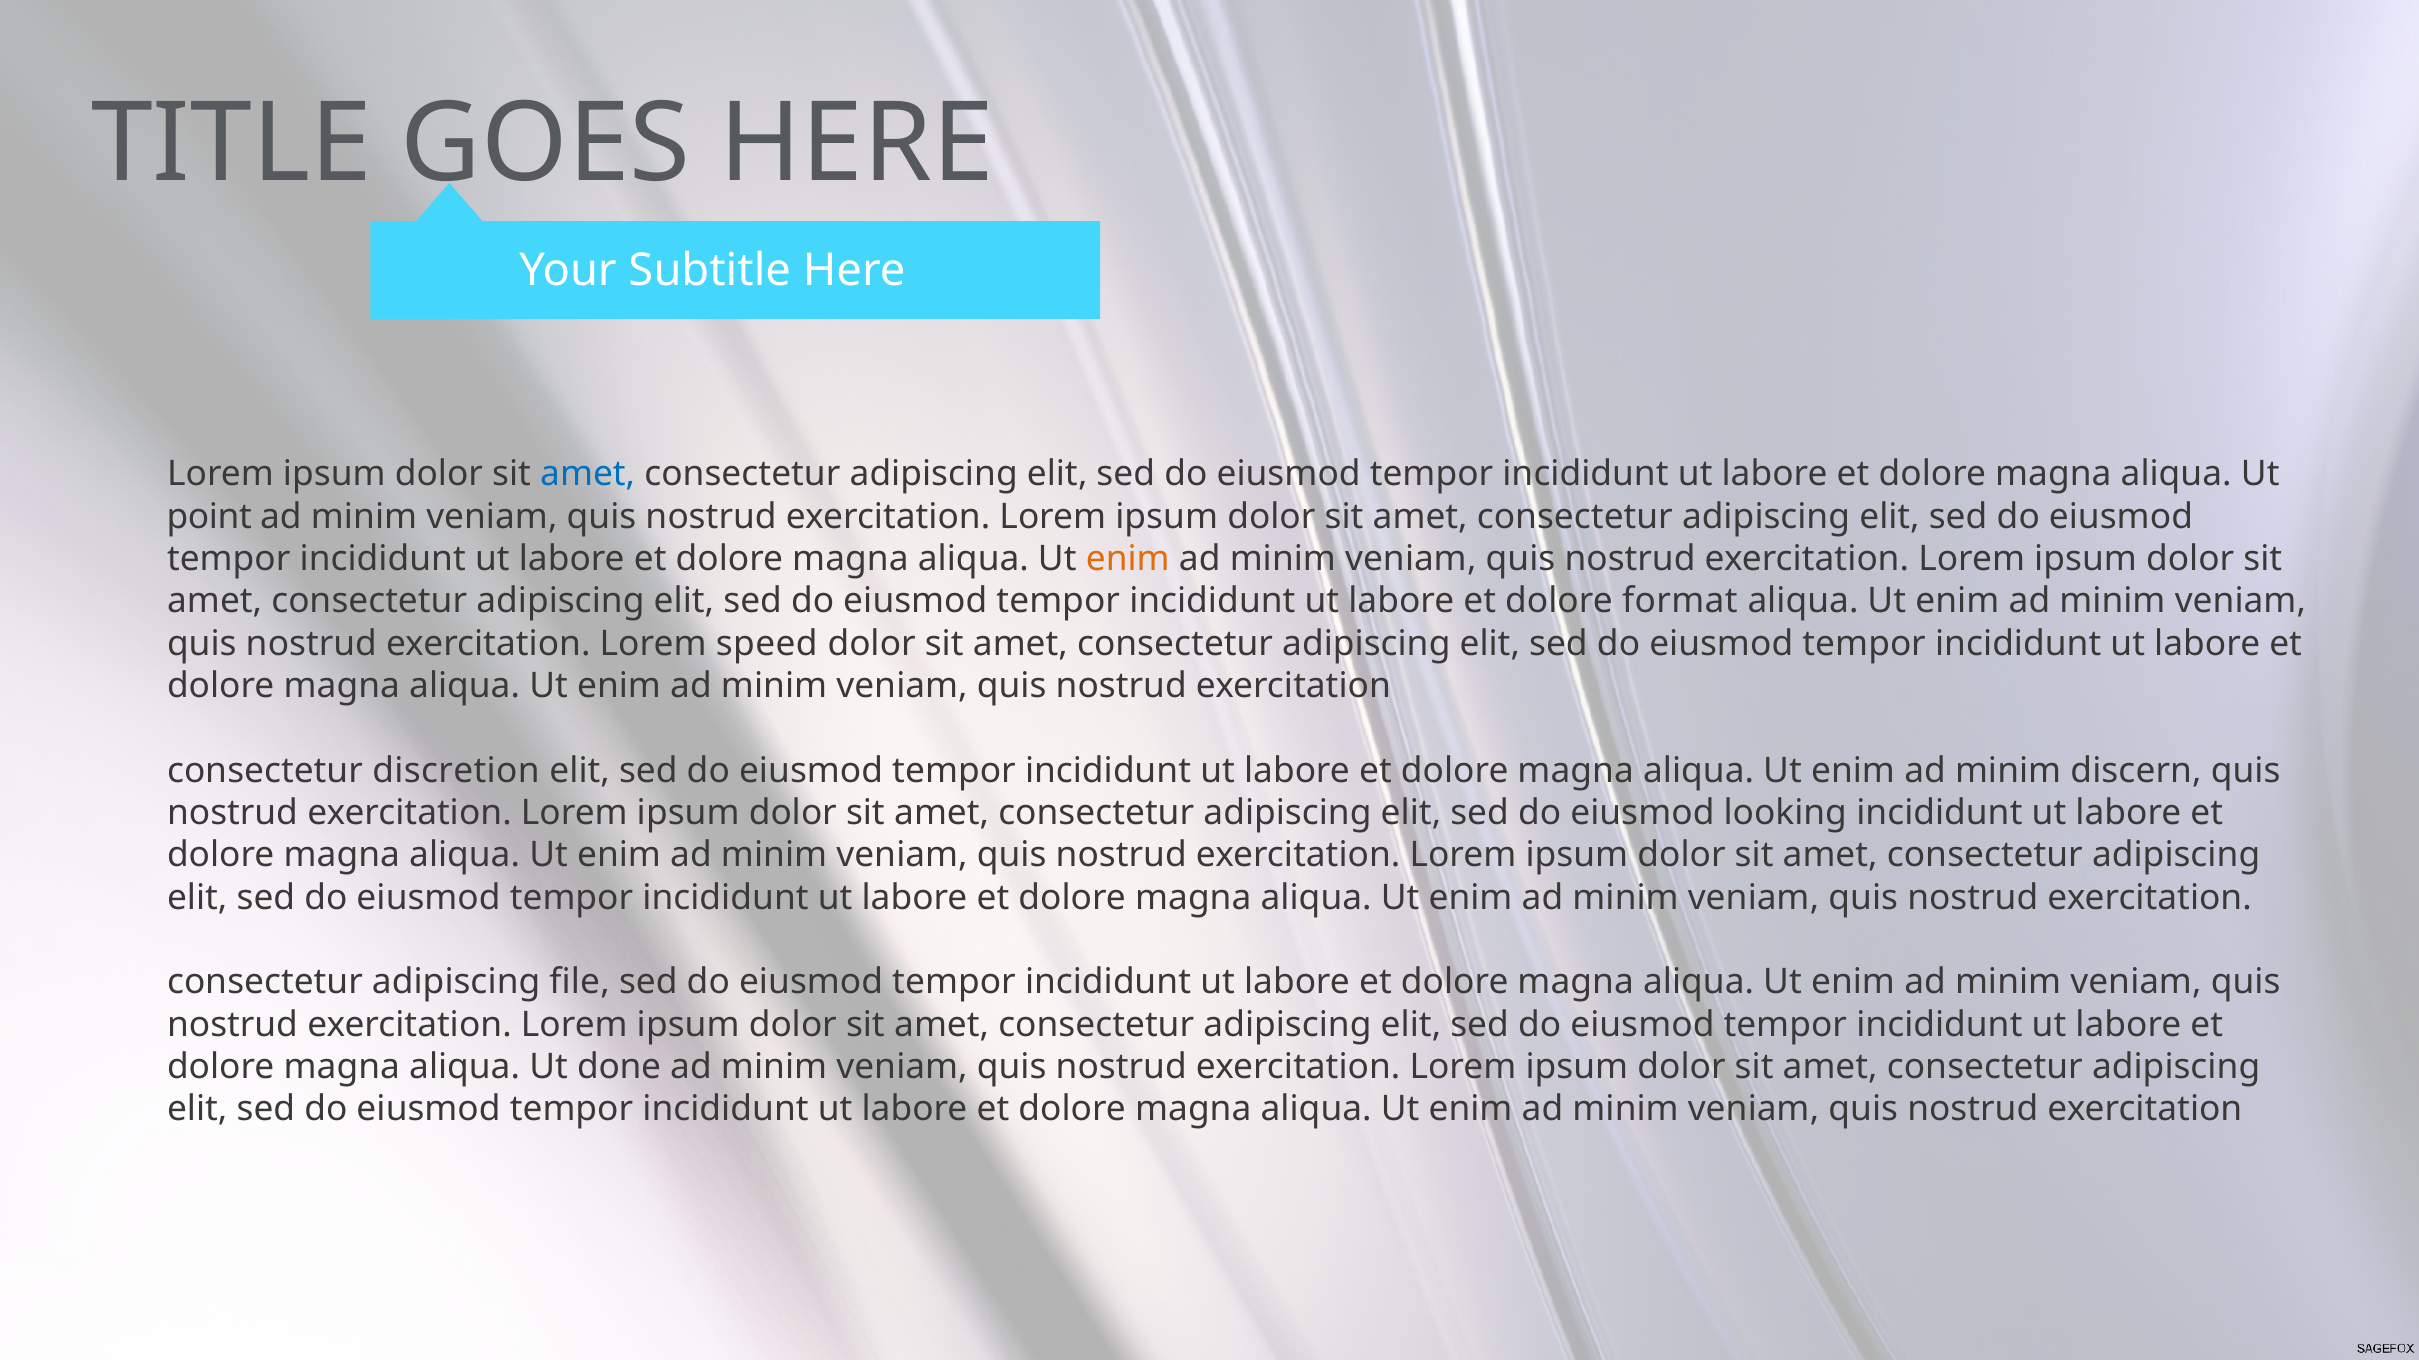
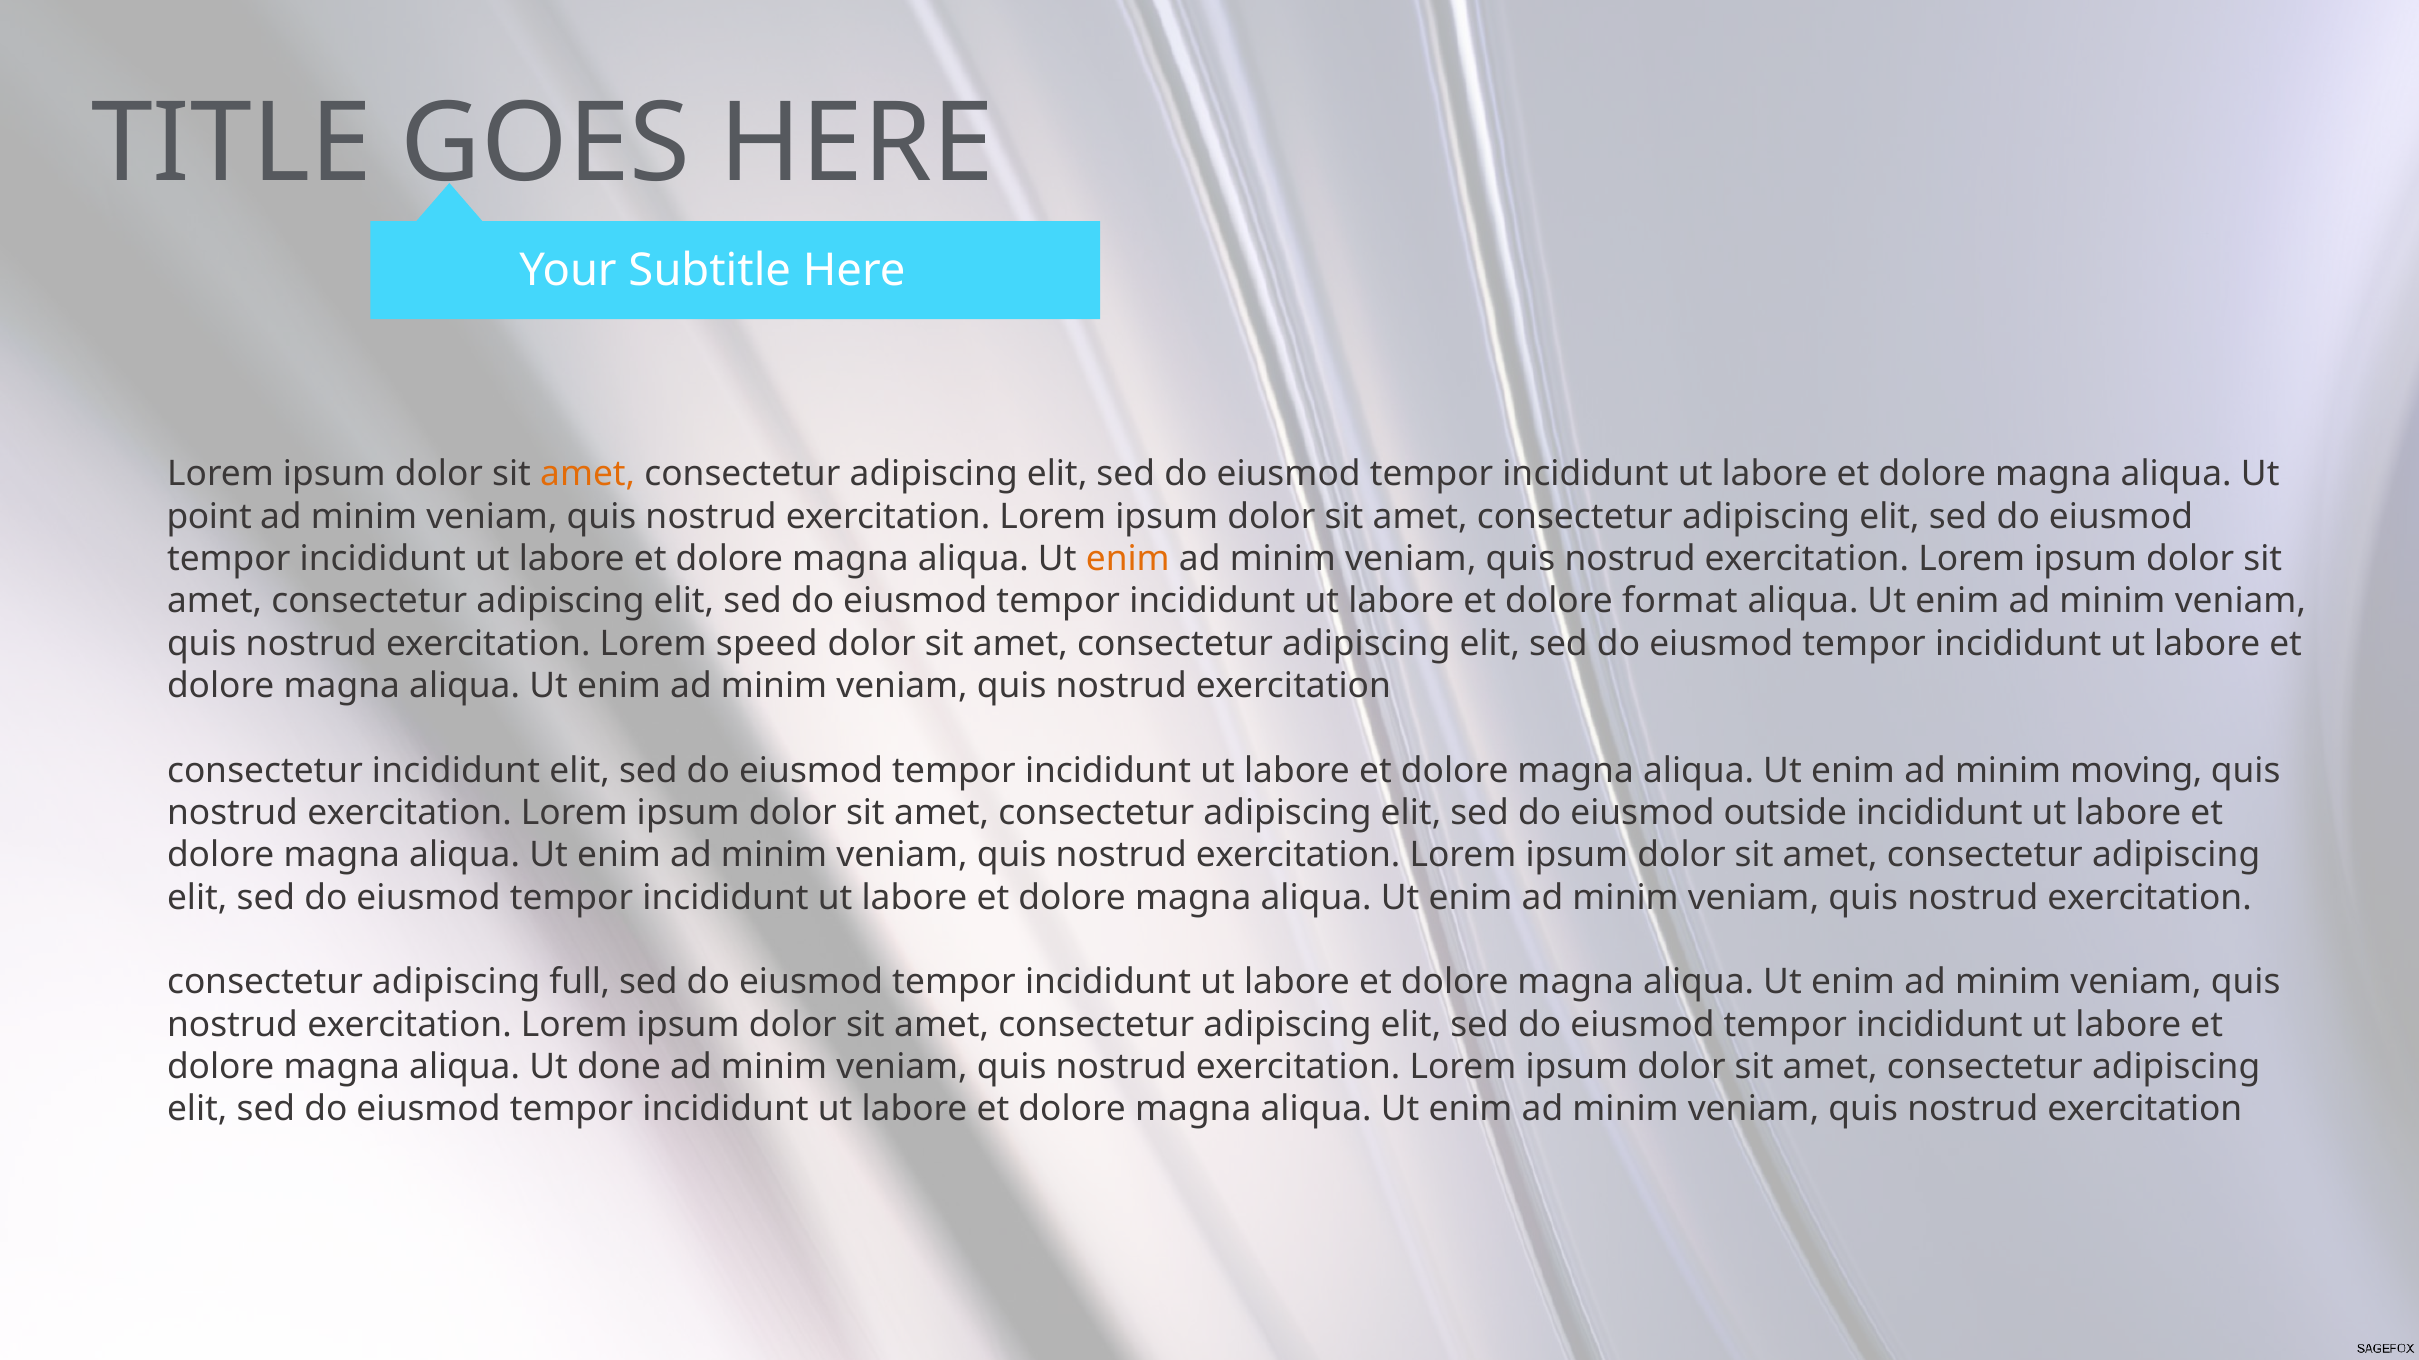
amet colour: blue -> orange (588, 474)
consectetur discretion: discretion -> incididunt (456, 771)
discern: discern -> moving (2136, 771)
looking: looking -> outside (1785, 813)
file: file -> full (580, 983)
